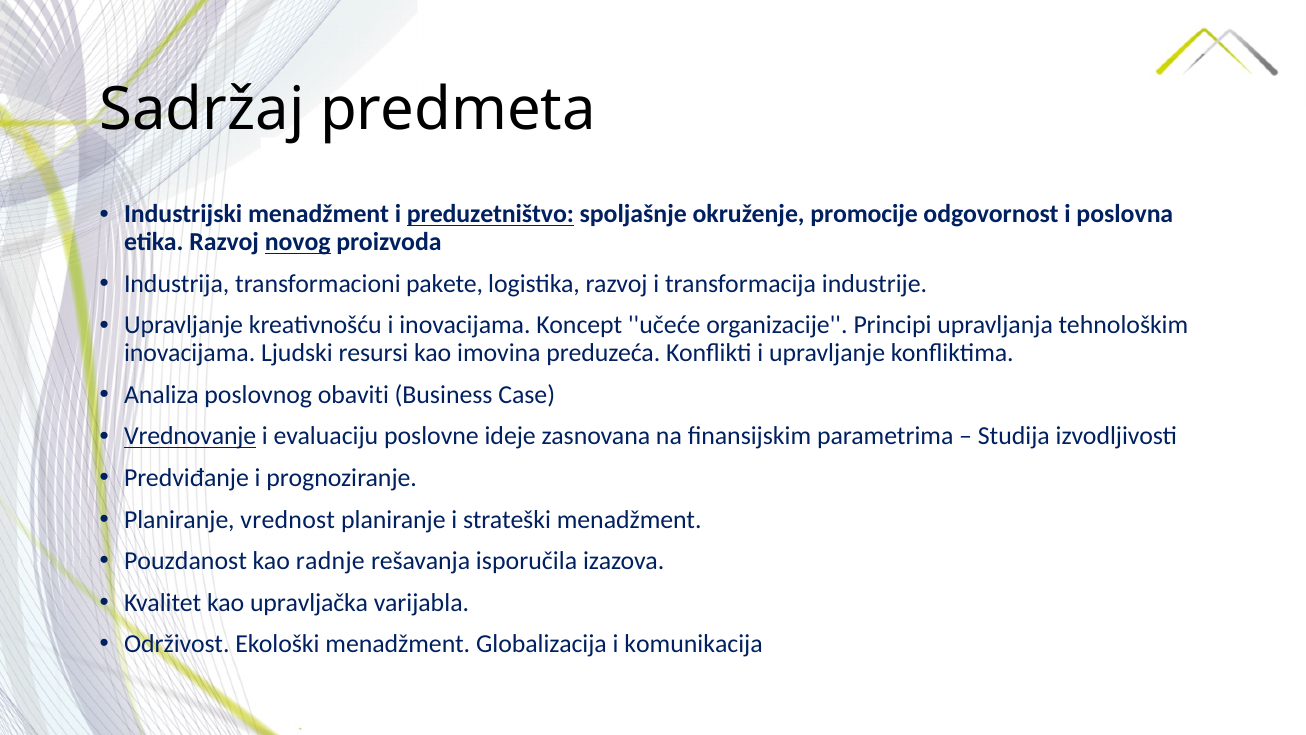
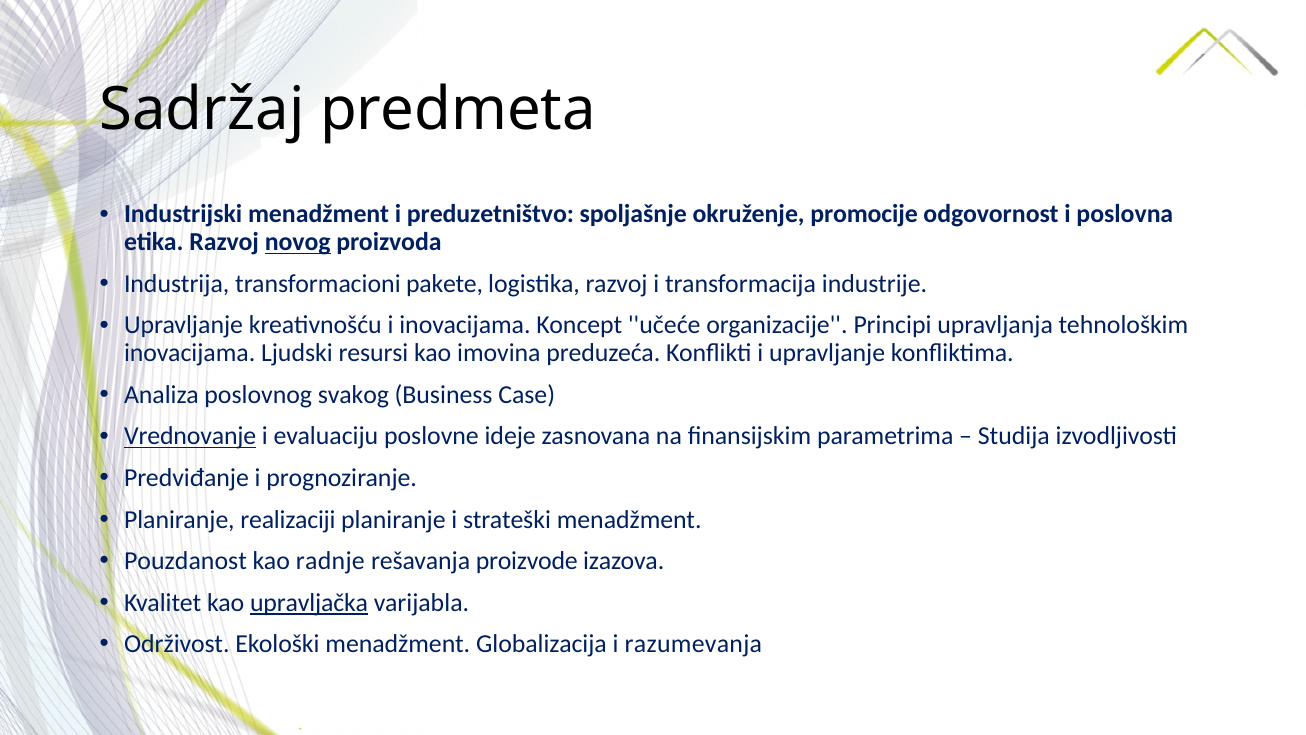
preduzetništvo underline: present -> none (490, 214)
obaviti: obaviti -> svakog (353, 395)
vrednost: vrednost -> realizaciji (288, 519)
isporučila: isporučila -> proizvode (527, 561)
upravljačka underline: none -> present (309, 602)
komunikacija: komunikacija -> razumevanja (693, 644)
